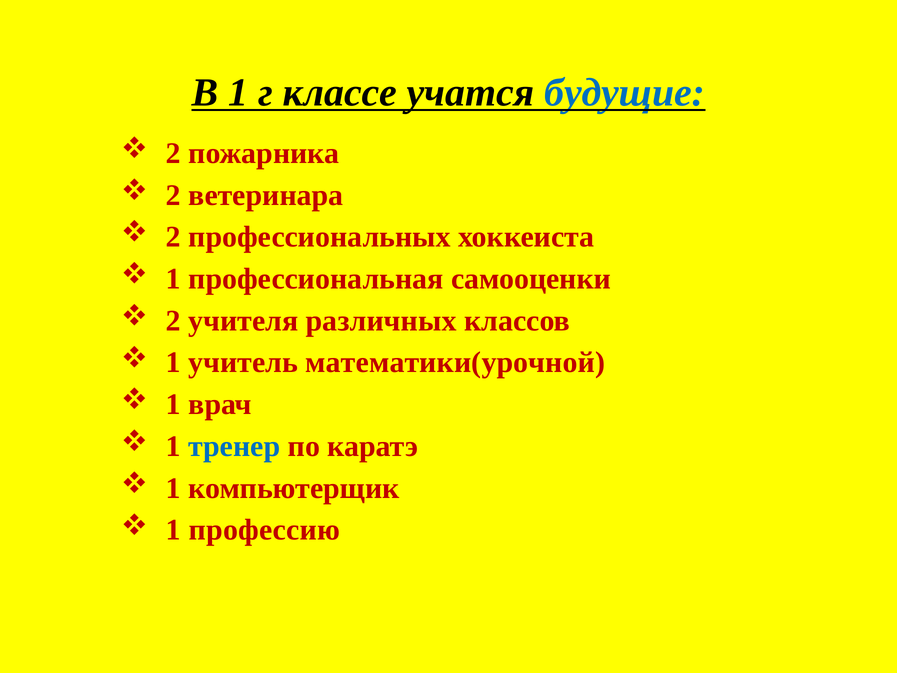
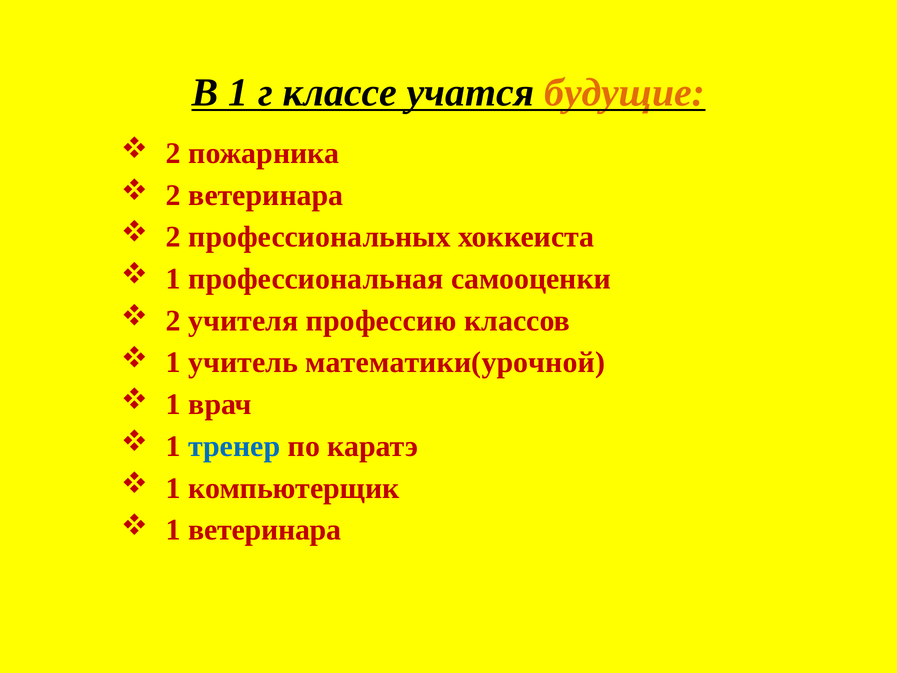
будущие colour: blue -> orange (625, 93)
различных: различных -> профессию (381, 321)
1 профессию: профессию -> ветеринара (265, 530)
